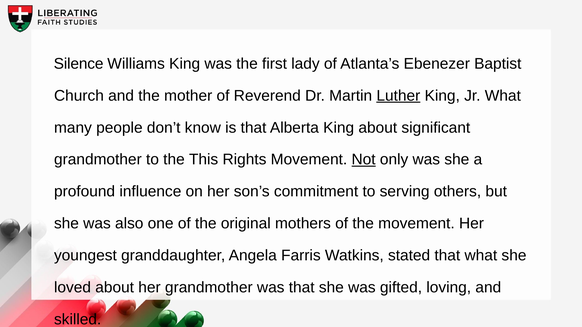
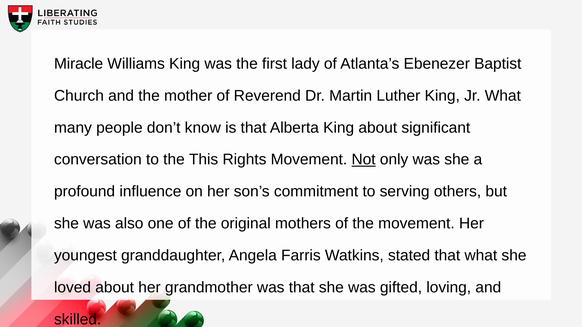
Silence: Silence -> Miracle (79, 64)
Luther underline: present -> none (398, 96)
grandmother: grandmother -> conversation (98, 160)
